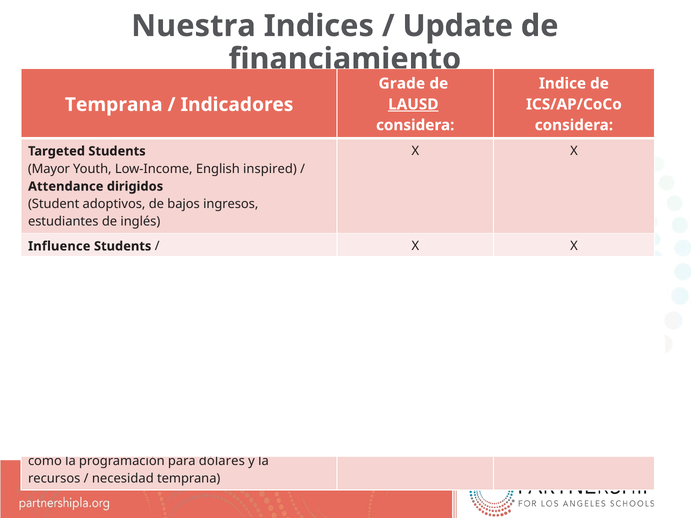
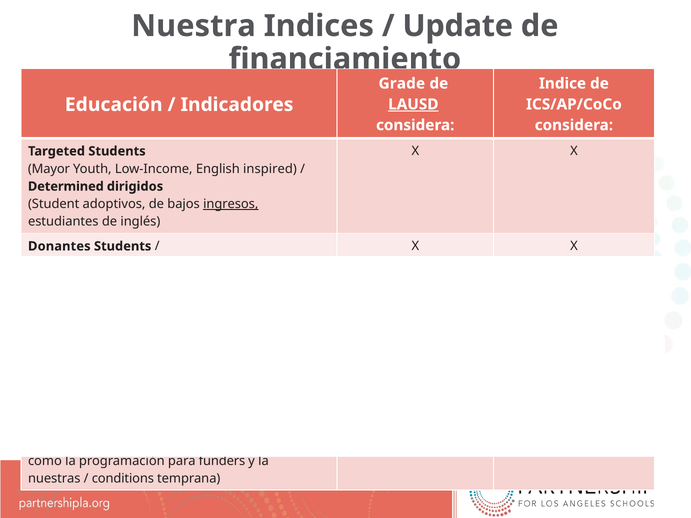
Temprana: Temprana -> Educación (114, 105)
Attendance: Attendance -> Determined (66, 187)
ingresos underline: none -> present (231, 204)
Influence: Influence -> Donantes (59, 246)
dólares: dólares -> funders (222, 461)
recursos: recursos -> nuestras (54, 479)
necesidad: necesidad -> conditions (123, 479)
